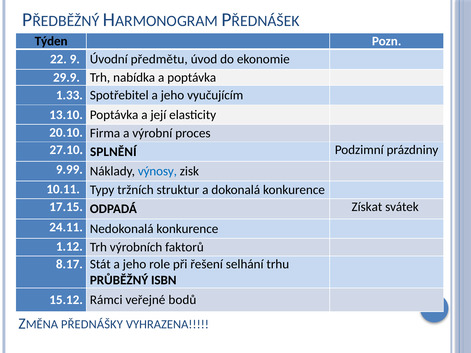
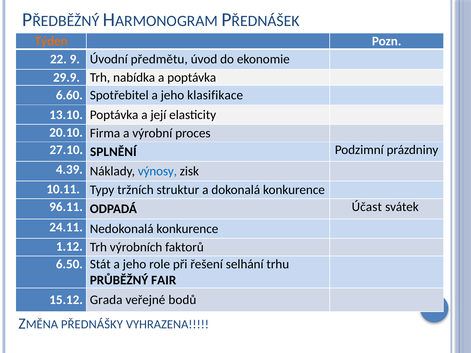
Týden colour: black -> orange (51, 41)
1.33: 1.33 -> 6.60 (69, 95)
vyučujícím: vyučujícím -> klasifikace (215, 95)
9.99: 9.99 -> 4.39 (69, 170)
17.15: 17.15 -> 96.11 (66, 207)
Získat: Získat -> Účast (367, 207)
8.17: 8.17 -> 6.50 (69, 264)
ISBN: ISBN -> FAIR (164, 280)
Rámci: Rámci -> Grada (106, 300)
